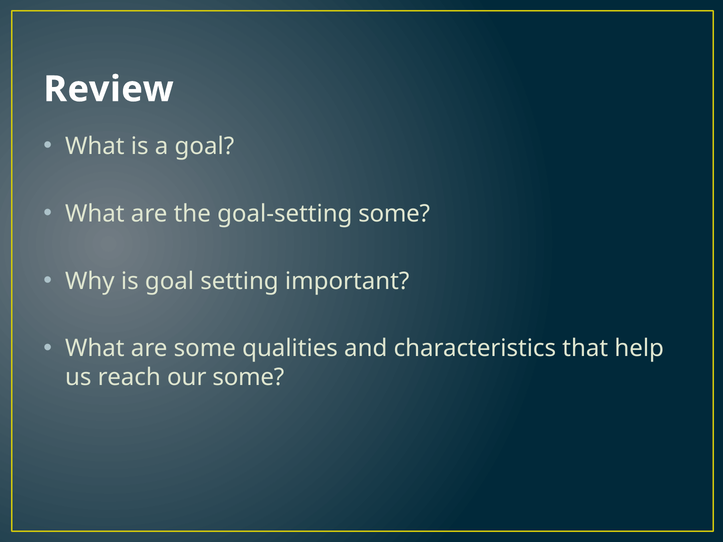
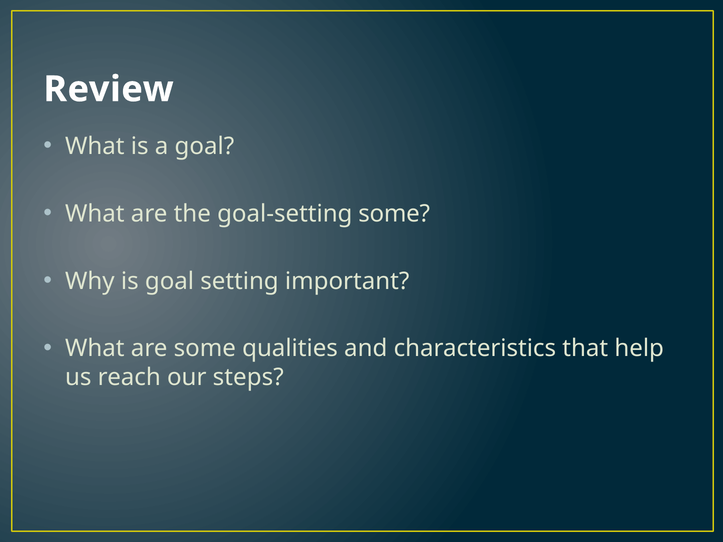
our some: some -> steps (248, 378)
